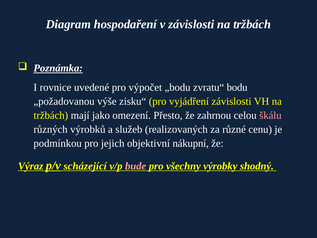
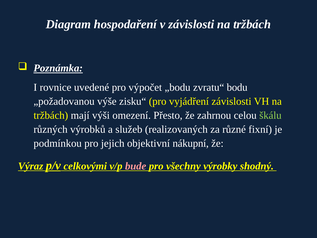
jako: jako -> výši (101, 115)
škálu colour: pink -> light green (270, 115)
cenu: cenu -> fixní (260, 129)
scházející: scházející -> celkovými (85, 166)
